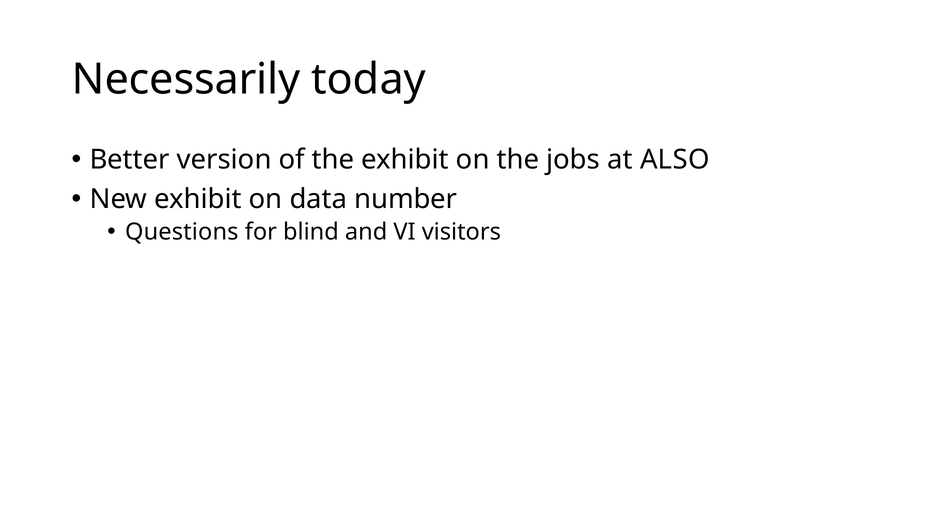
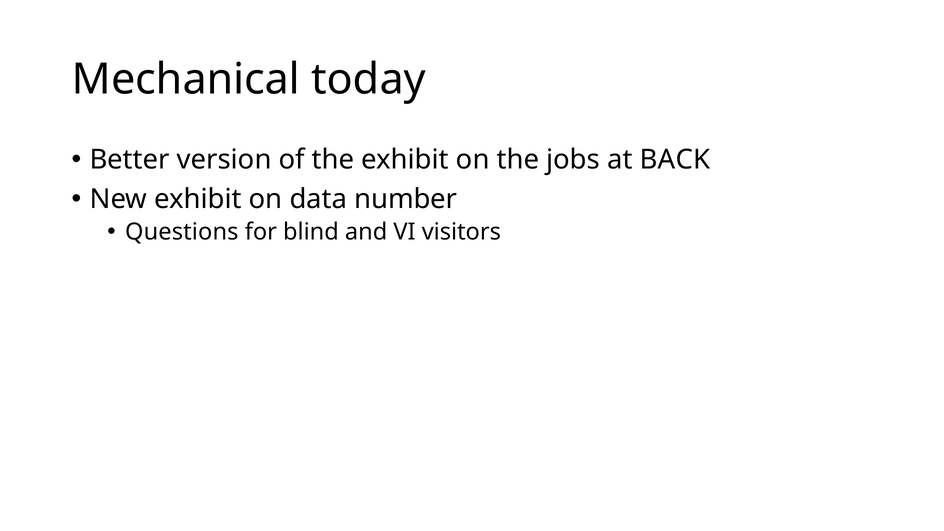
Necessarily: Necessarily -> Mechanical (186, 79)
ALSO: ALSO -> BACK (675, 160)
